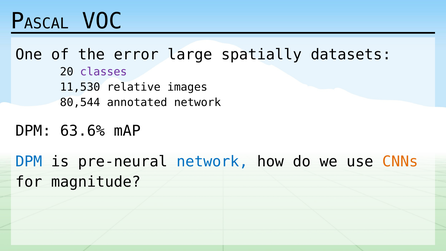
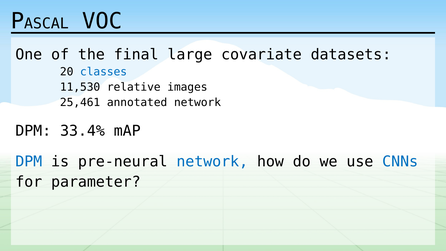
error: error -> final (136, 54)
spatially: spatially -> covariate (261, 54)
classes colour: purple -> blue (104, 72)
80,544: 80,544 -> 25,461 (80, 103)
63.6%: 63.6% -> 33.4% (82, 131)
CNNs colour: orange -> blue (400, 161)
magnitude: magnitude -> parameter (96, 182)
